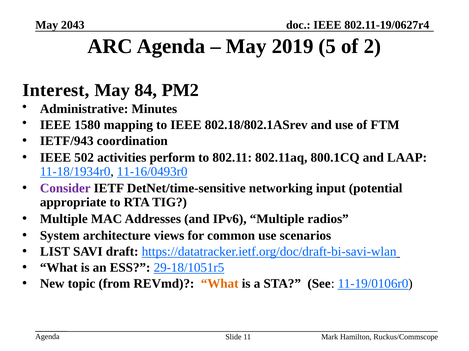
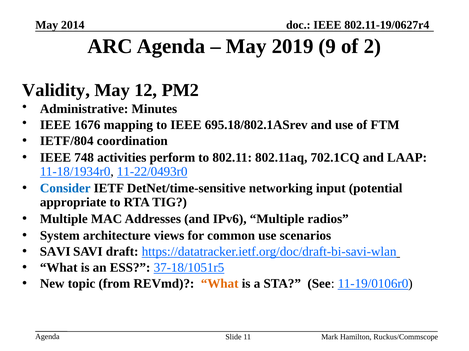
2043: 2043 -> 2014 (73, 25)
5: 5 -> 9 (327, 46)
Interest: Interest -> Validity (56, 90)
84: 84 -> 12 (146, 90)
1580: 1580 -> 1676 (87, 125)
802.18/802.1ASrev: 802.18/802.1ASrev -> 695.18/802.1ASrev (256, 125)
IETF/943: IETF/943 -> IETF/804 (67, 141)
502: 502 -> 748 (84, 158)
800.1CQ: 800.1CQ -> 702.1CQ (335, 158)
11-16/0493r0: 11-16/0493r0 -> 11-22/0493r0 (152, 172)
Consider colour: purple -> blue (65, 189)
LIST: LIST -> SAVI (55, 252)
29-18/1051r5: 29-18/1051r5 -> 37-18/1051r5 (189, 268)
